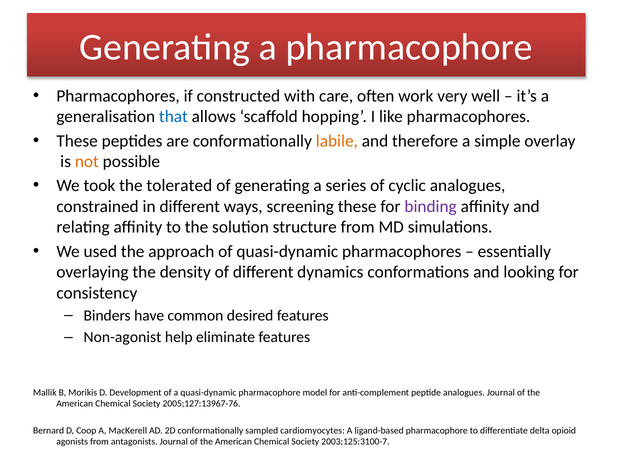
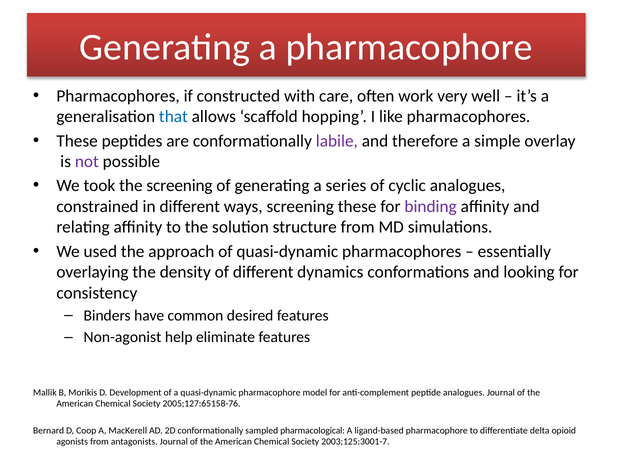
labile colour: orange -> purple (337, 141)
not colour: orange -> purple (87, 162)
the tolerated: tolerated -> screening (180, 186)
2005;127:13967-76: 2005;127:13967-76 -> 2005;127:65158-76 (202, 404)
cardiomyocytes: cardiomyocytes -> pharmacological (313, 430)
2003;125:3100-7: 2003;125:3100-7 -> 2003;125:3001-7 (355, 442)
